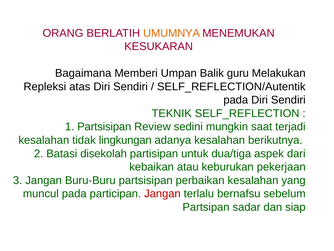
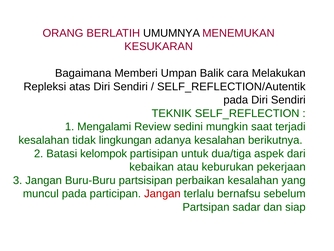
UMUMNYA colour: orange -> black (172, 33)
guru: guru -> cara (238, 73)
1 Partsisipan: Partsisipan -> Mengalami (104, 127)
disekolah: disekolah -> kelompok (104, 153)
